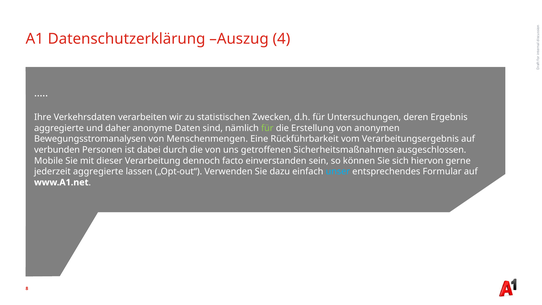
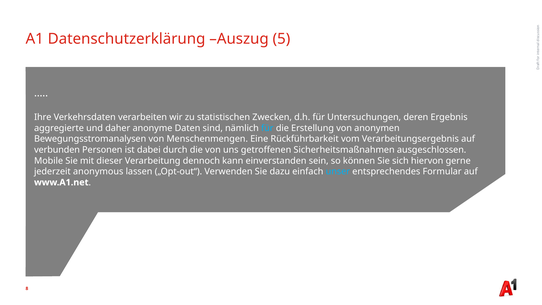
4: 4 -> 5 (281, 39)
für colour: light green -> light blue (267, 128)
facto: facto -> kann (233, 161)
jederzeit aggregierte: aggregierte -> anonymous (98, 171)
